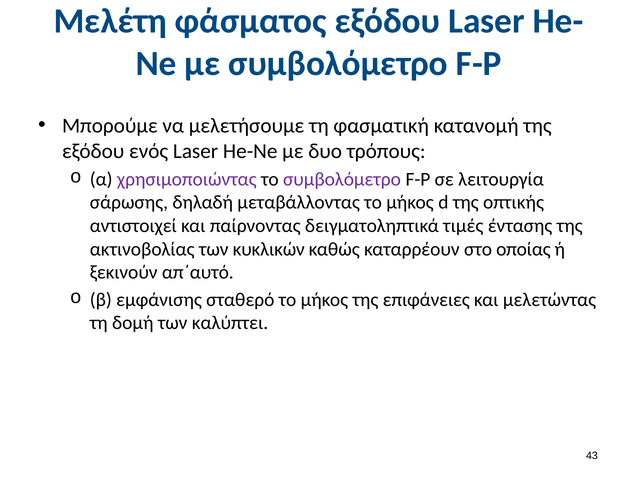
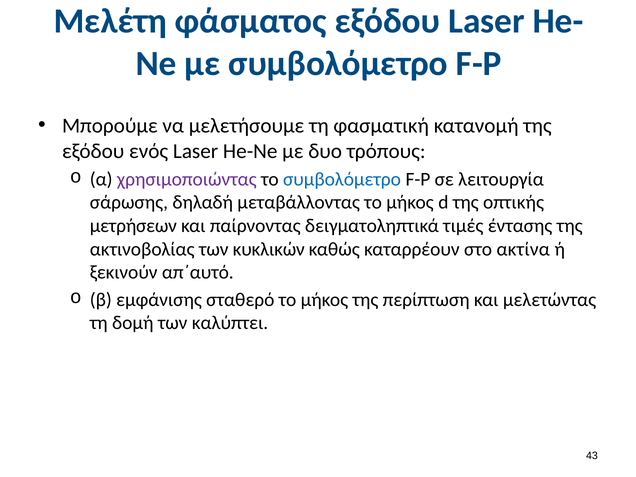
συμβολόμετρο colour: purple -> blue (342, 179)
αντιστοιχεί: αντιστοιχεί -> μετρήσεων (133, 226)
οποίας: οποίας -> ακτίνα (523, 249)
επιφάνειες: επιφάνειες -> περίπτωση (426, 300)
